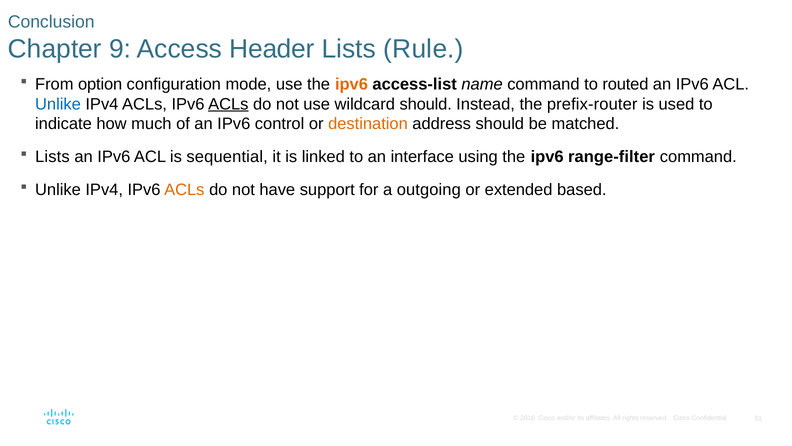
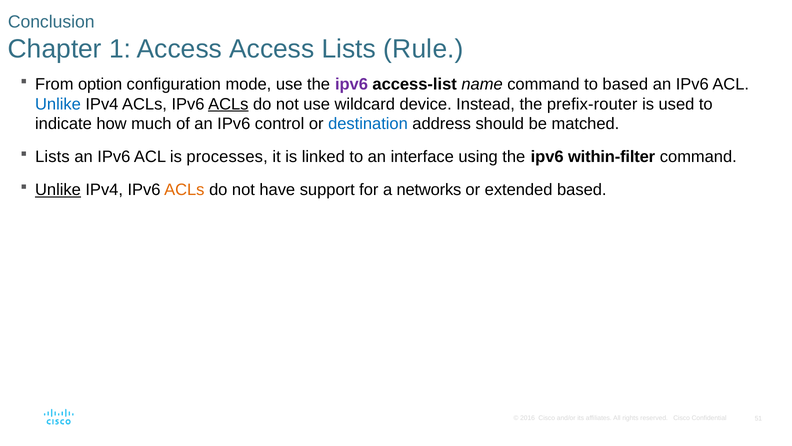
9: 9 -> 1 (120, 49)
Access Header: Header -> Access (272, 49)
ipv6 colour: orange -> purple (351, 84)
to routed: routed -> based (625, 84)
wildcard should: should -> device (426, 104)
destination colour: orange -> blue (368, 124)
sequential: sequential -> processes (227, 157)
range-filter: range-filter -> within-filter (612, 157)
Unlike underline: none -> present (58, 190)
outgoing: outgoing -> networks (429, 190)
